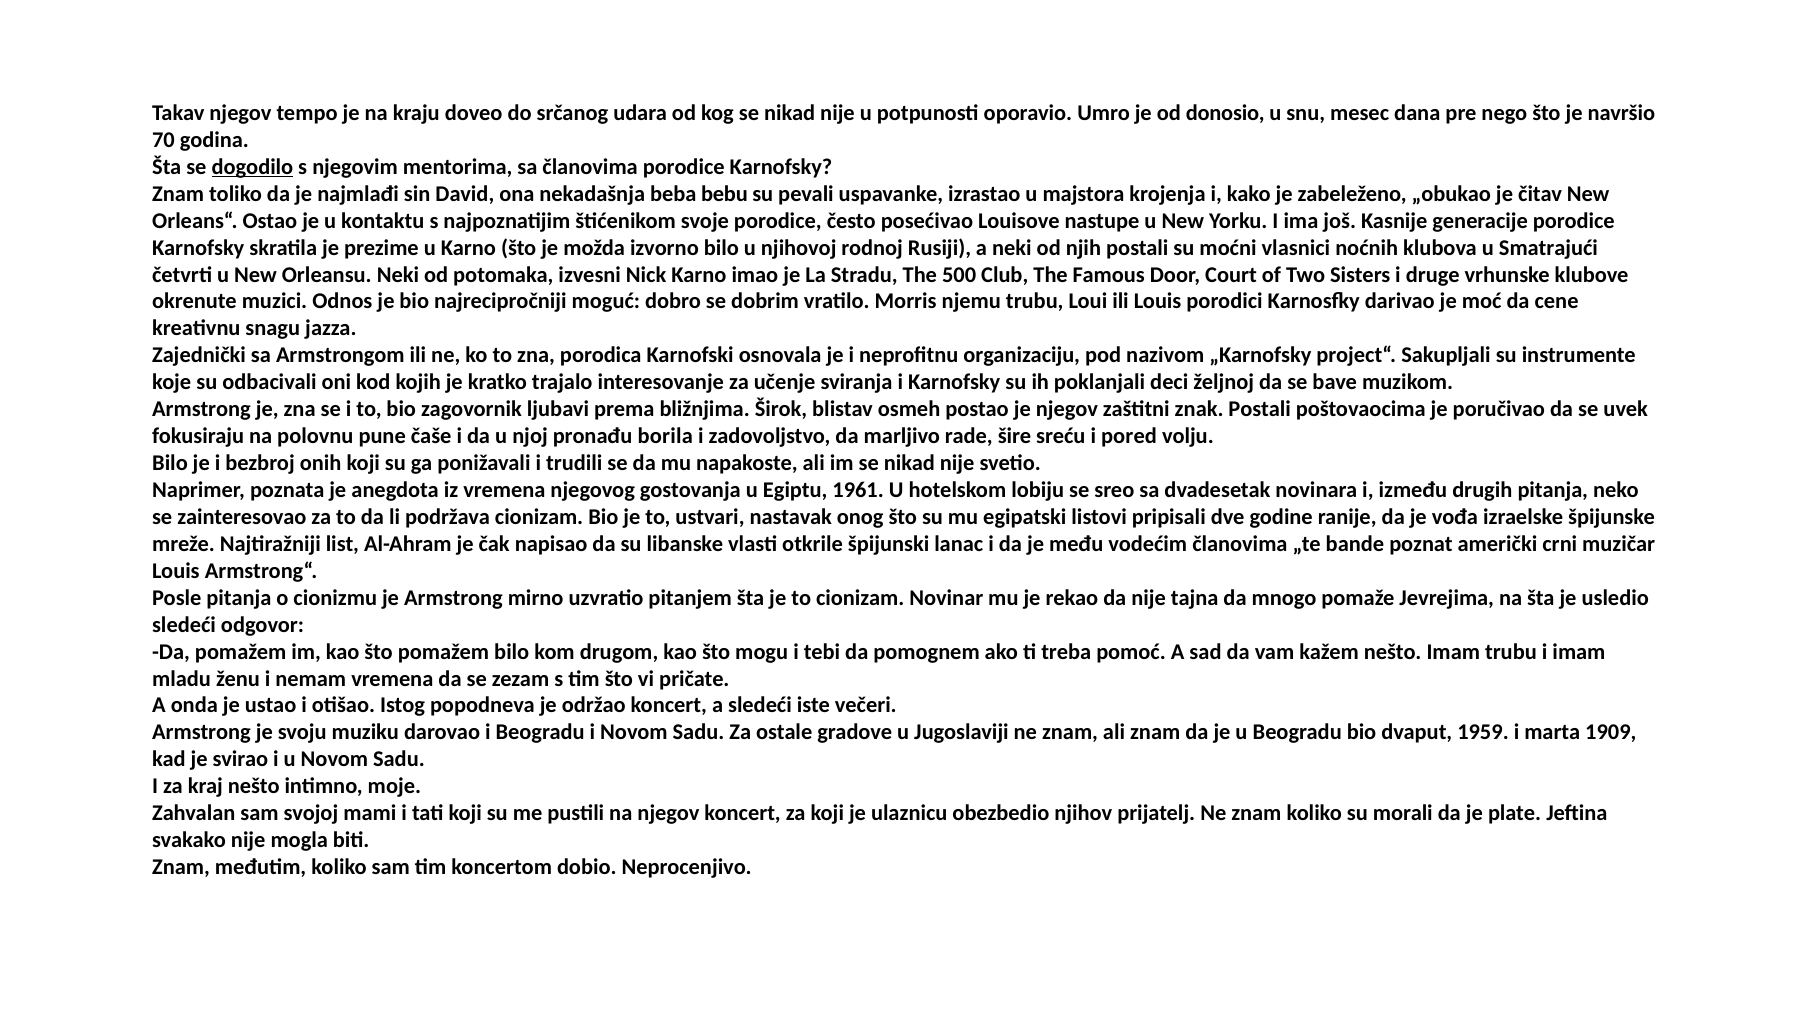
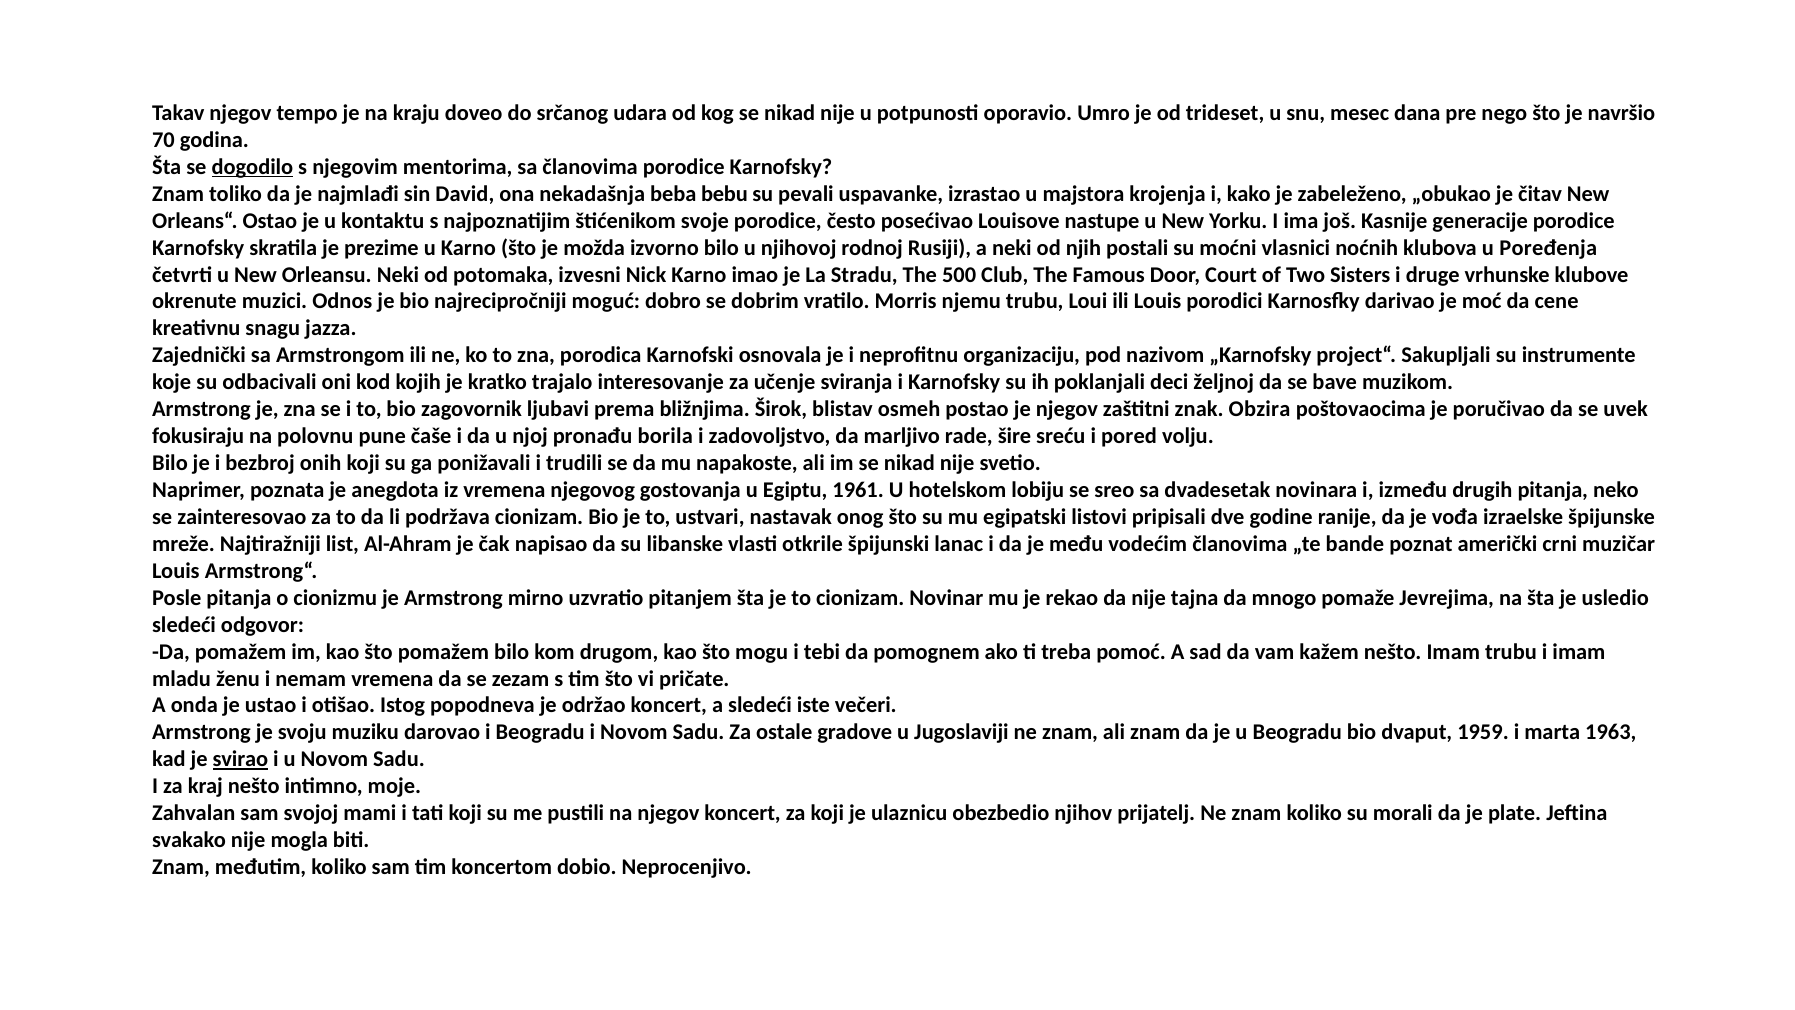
donosio: donosio -> trideset (1225, 113)
Smatrajući: Smatrajući -> Poređenja (1548, 248)
znak Postali: Postali -> Obzira (1260, 409)
1909: 1909 -> 1963 (1611, 732)
svirao underline: none -> present (240, 759)
